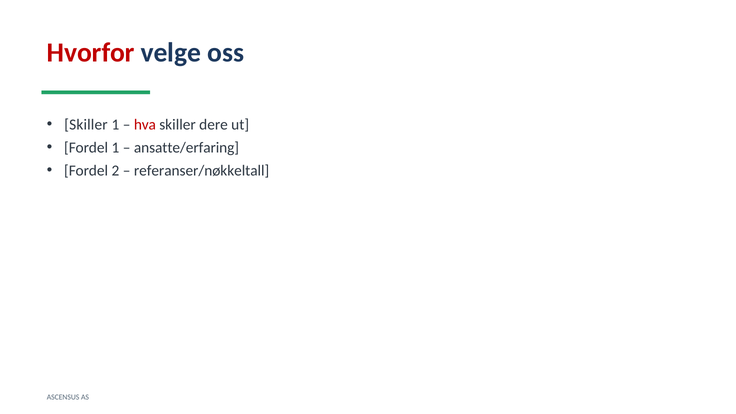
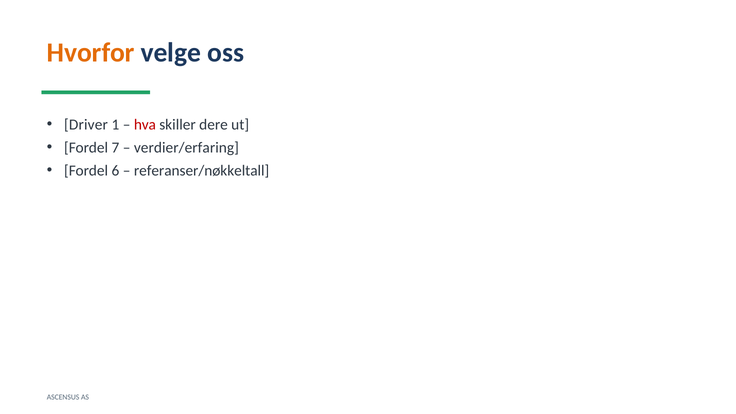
Hvorfor colour: red -> orange (91, 53)
Skiller: Skiller -> Driver (86, 125)
Fordel 1: 1 -> 7 (115, 148)
ansatte/erfaring: ansatte/erfaring -> verdier/erfaring (186, 148)
2: 2 -> 6 (115, 171)
